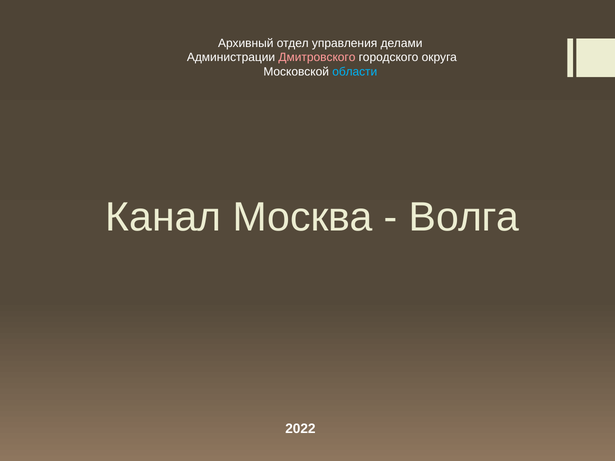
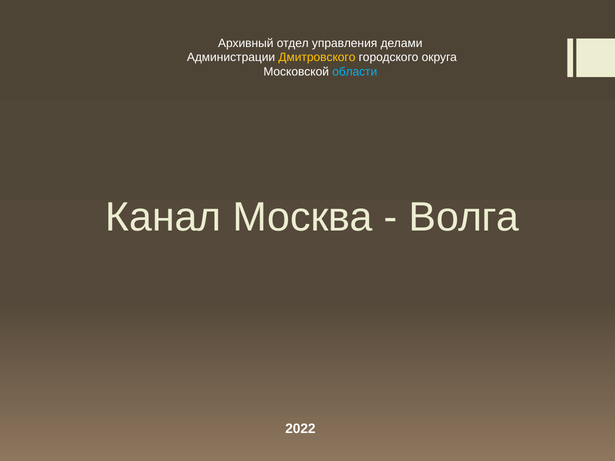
Дмитровского colour: pink -> yellow (317, 57)
